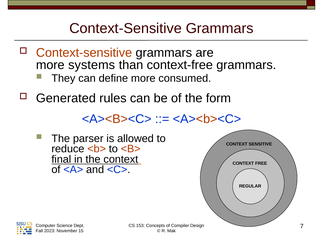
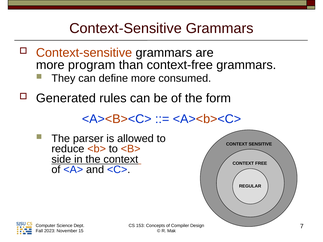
systems: systems -> program (92, 65)
final: final -> side (61, 159)
